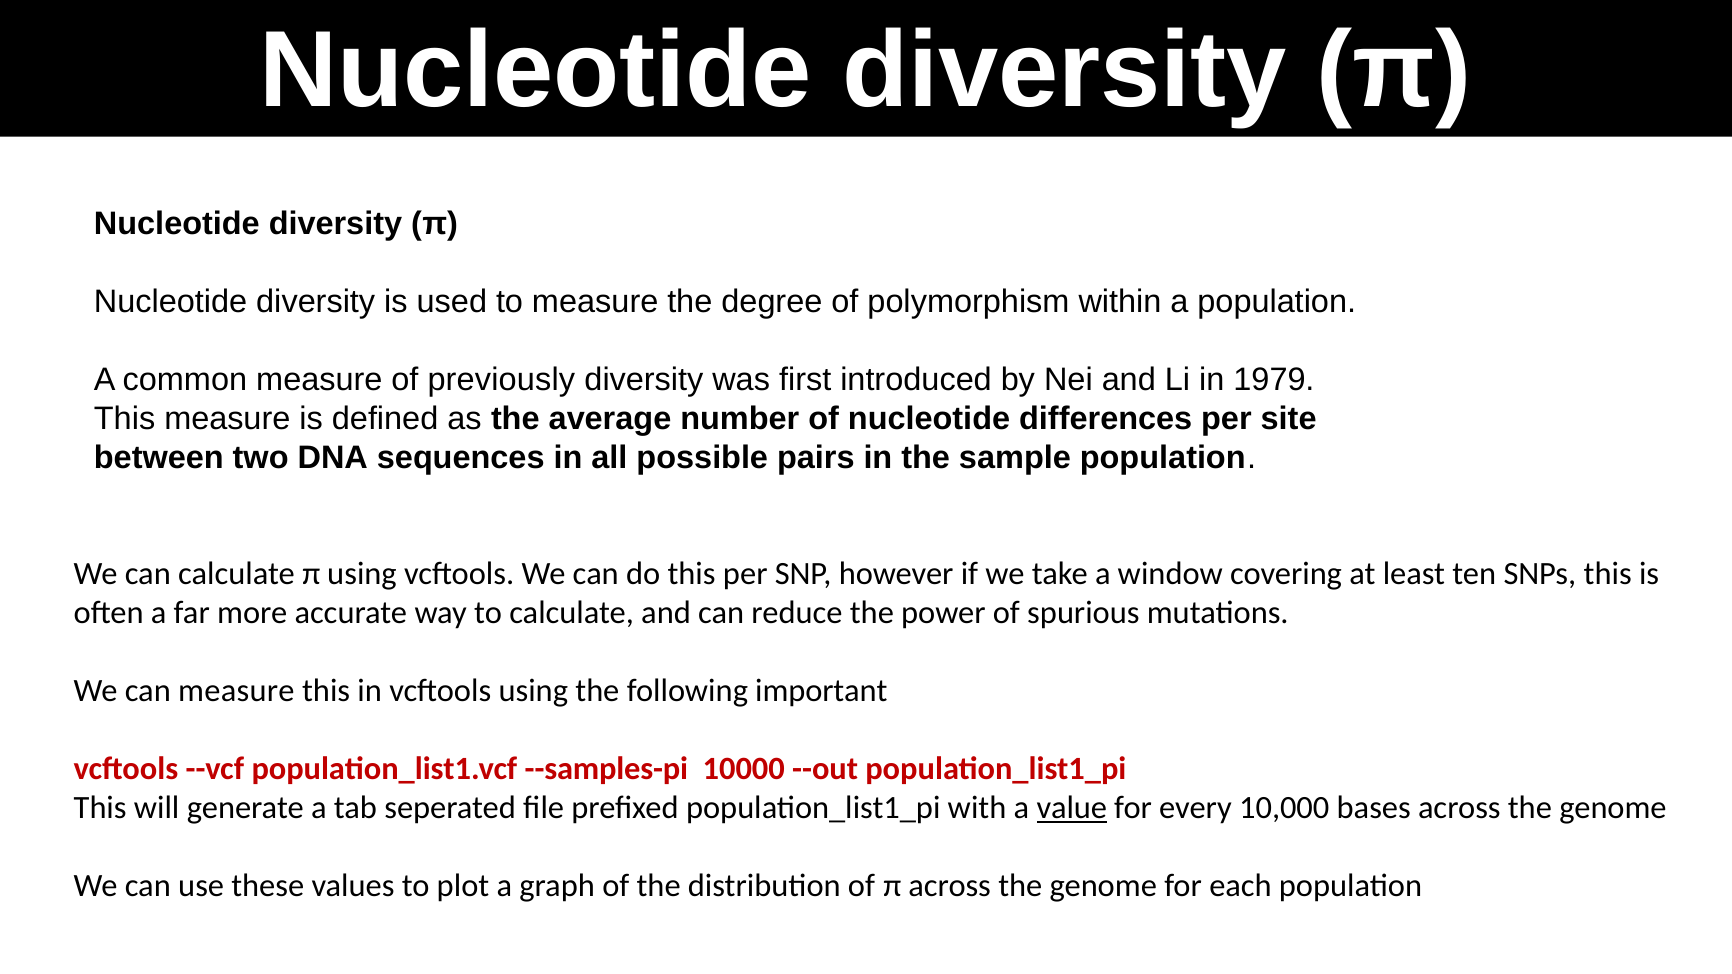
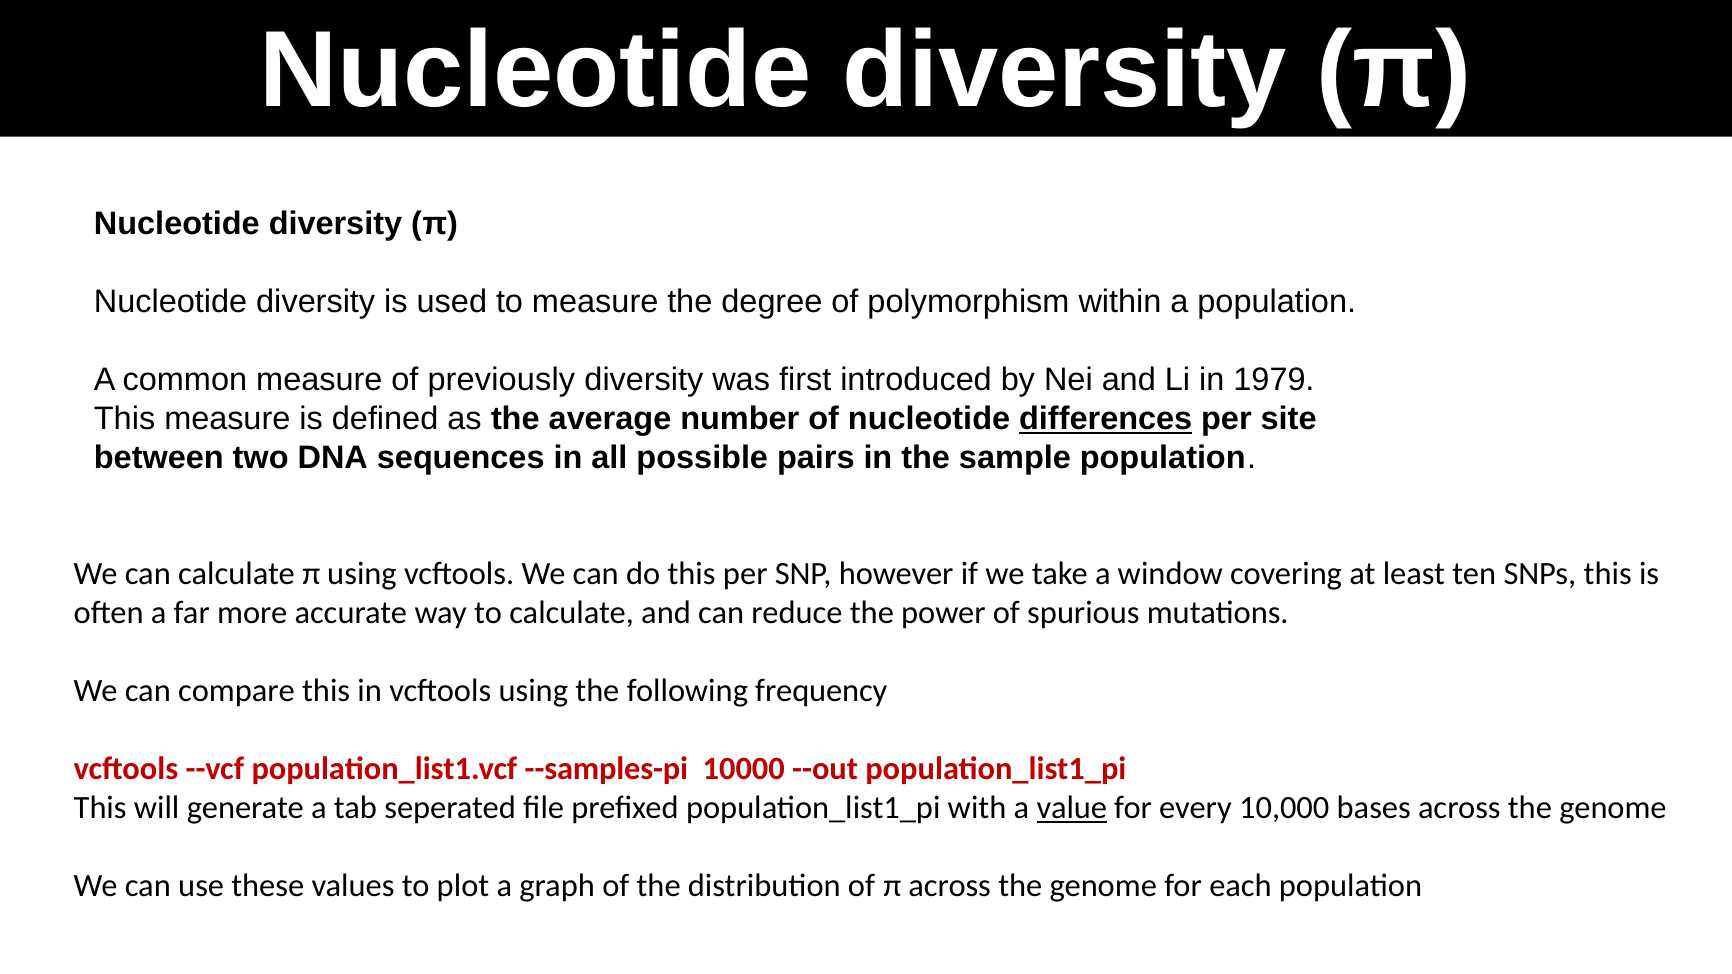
differences underline: none -> present (1106, 419)
can measure: measure -> compare (236, 691)
important: important -> frequency (821, 691)
